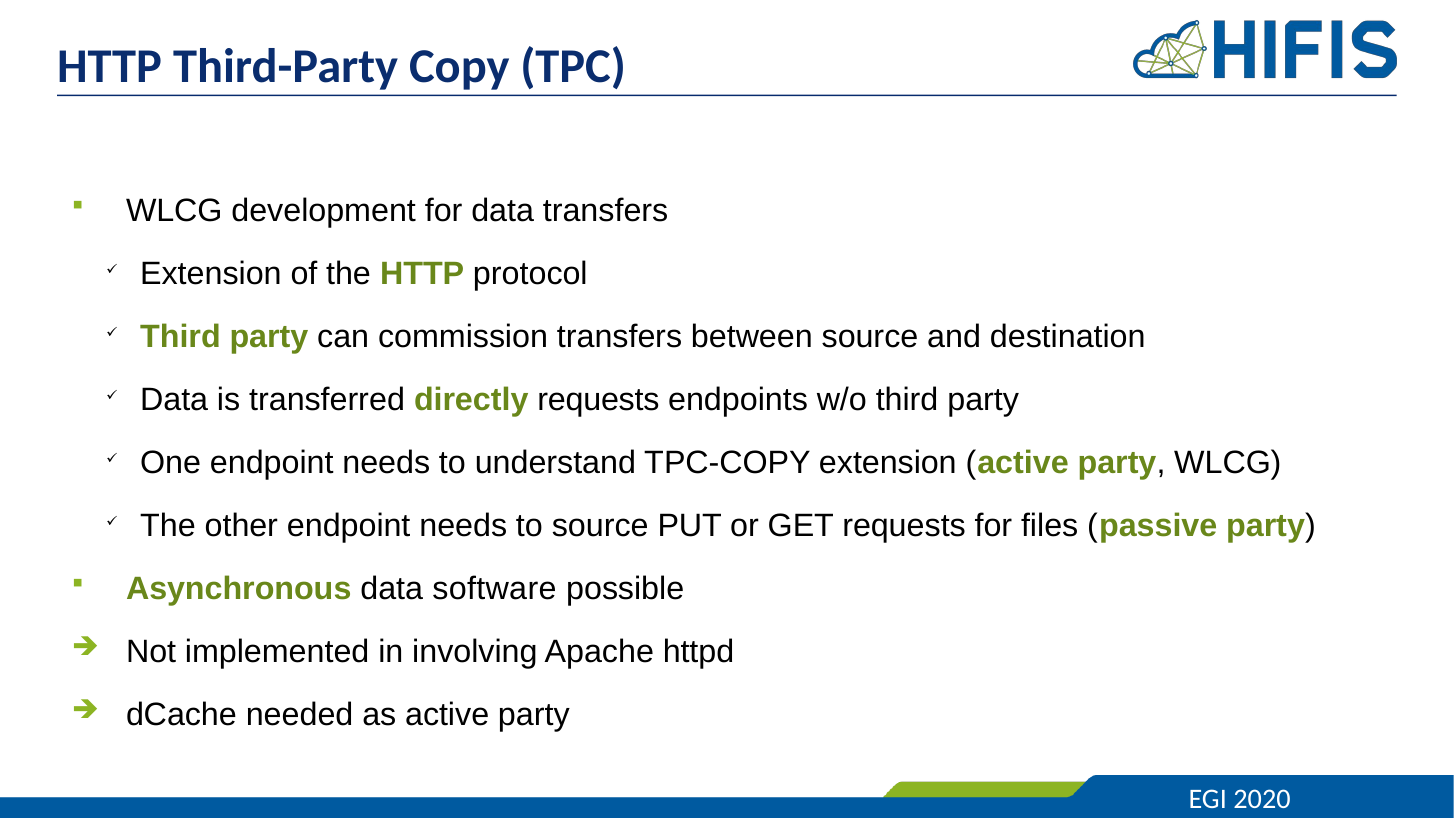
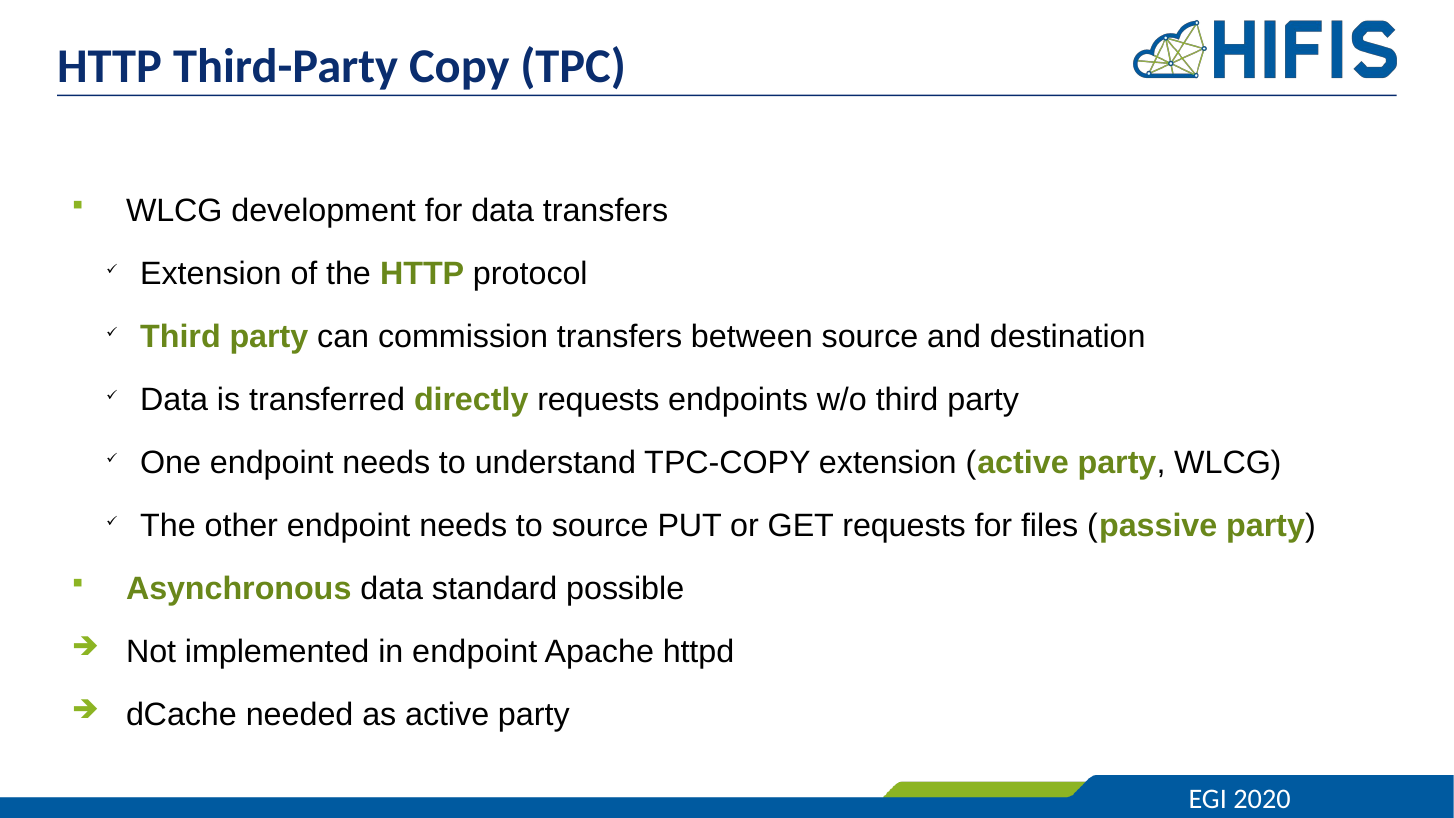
software: software -> standard (495, 589)
in involving: involving -> endpoint (475, 652)
